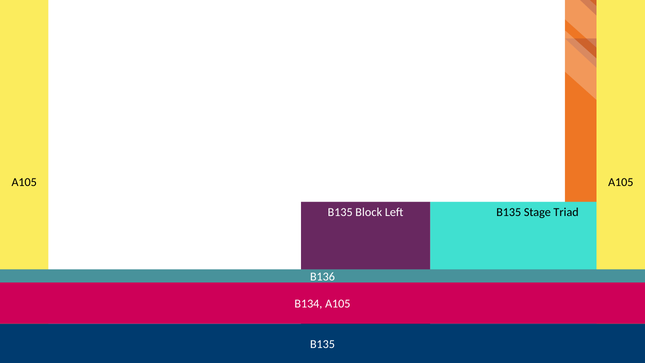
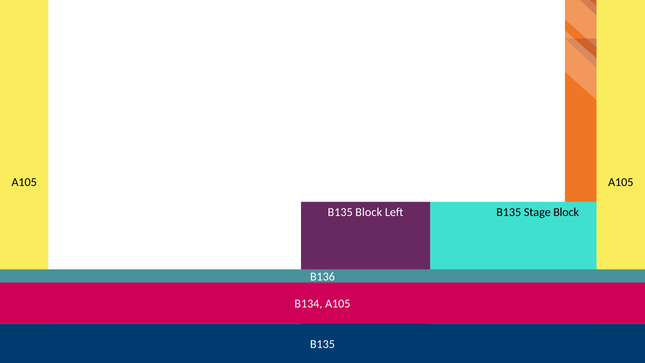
Stage Triad: Triad -> Block (566, 212)
